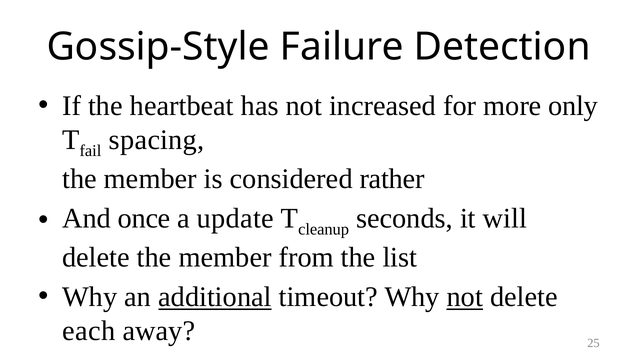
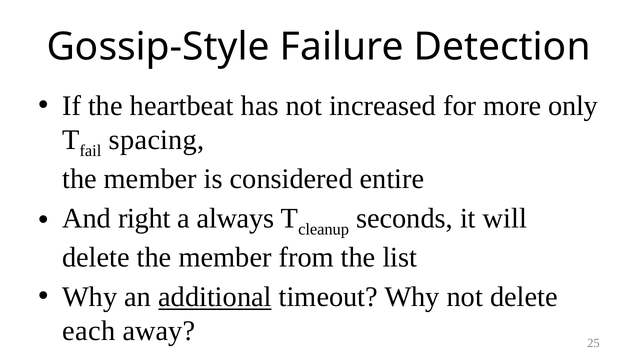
rather: rather -> entire (392, 179)
once: once -> right (144, 218)
update: update -> always (236, 218)
not underline: present -> none (465, 297)
